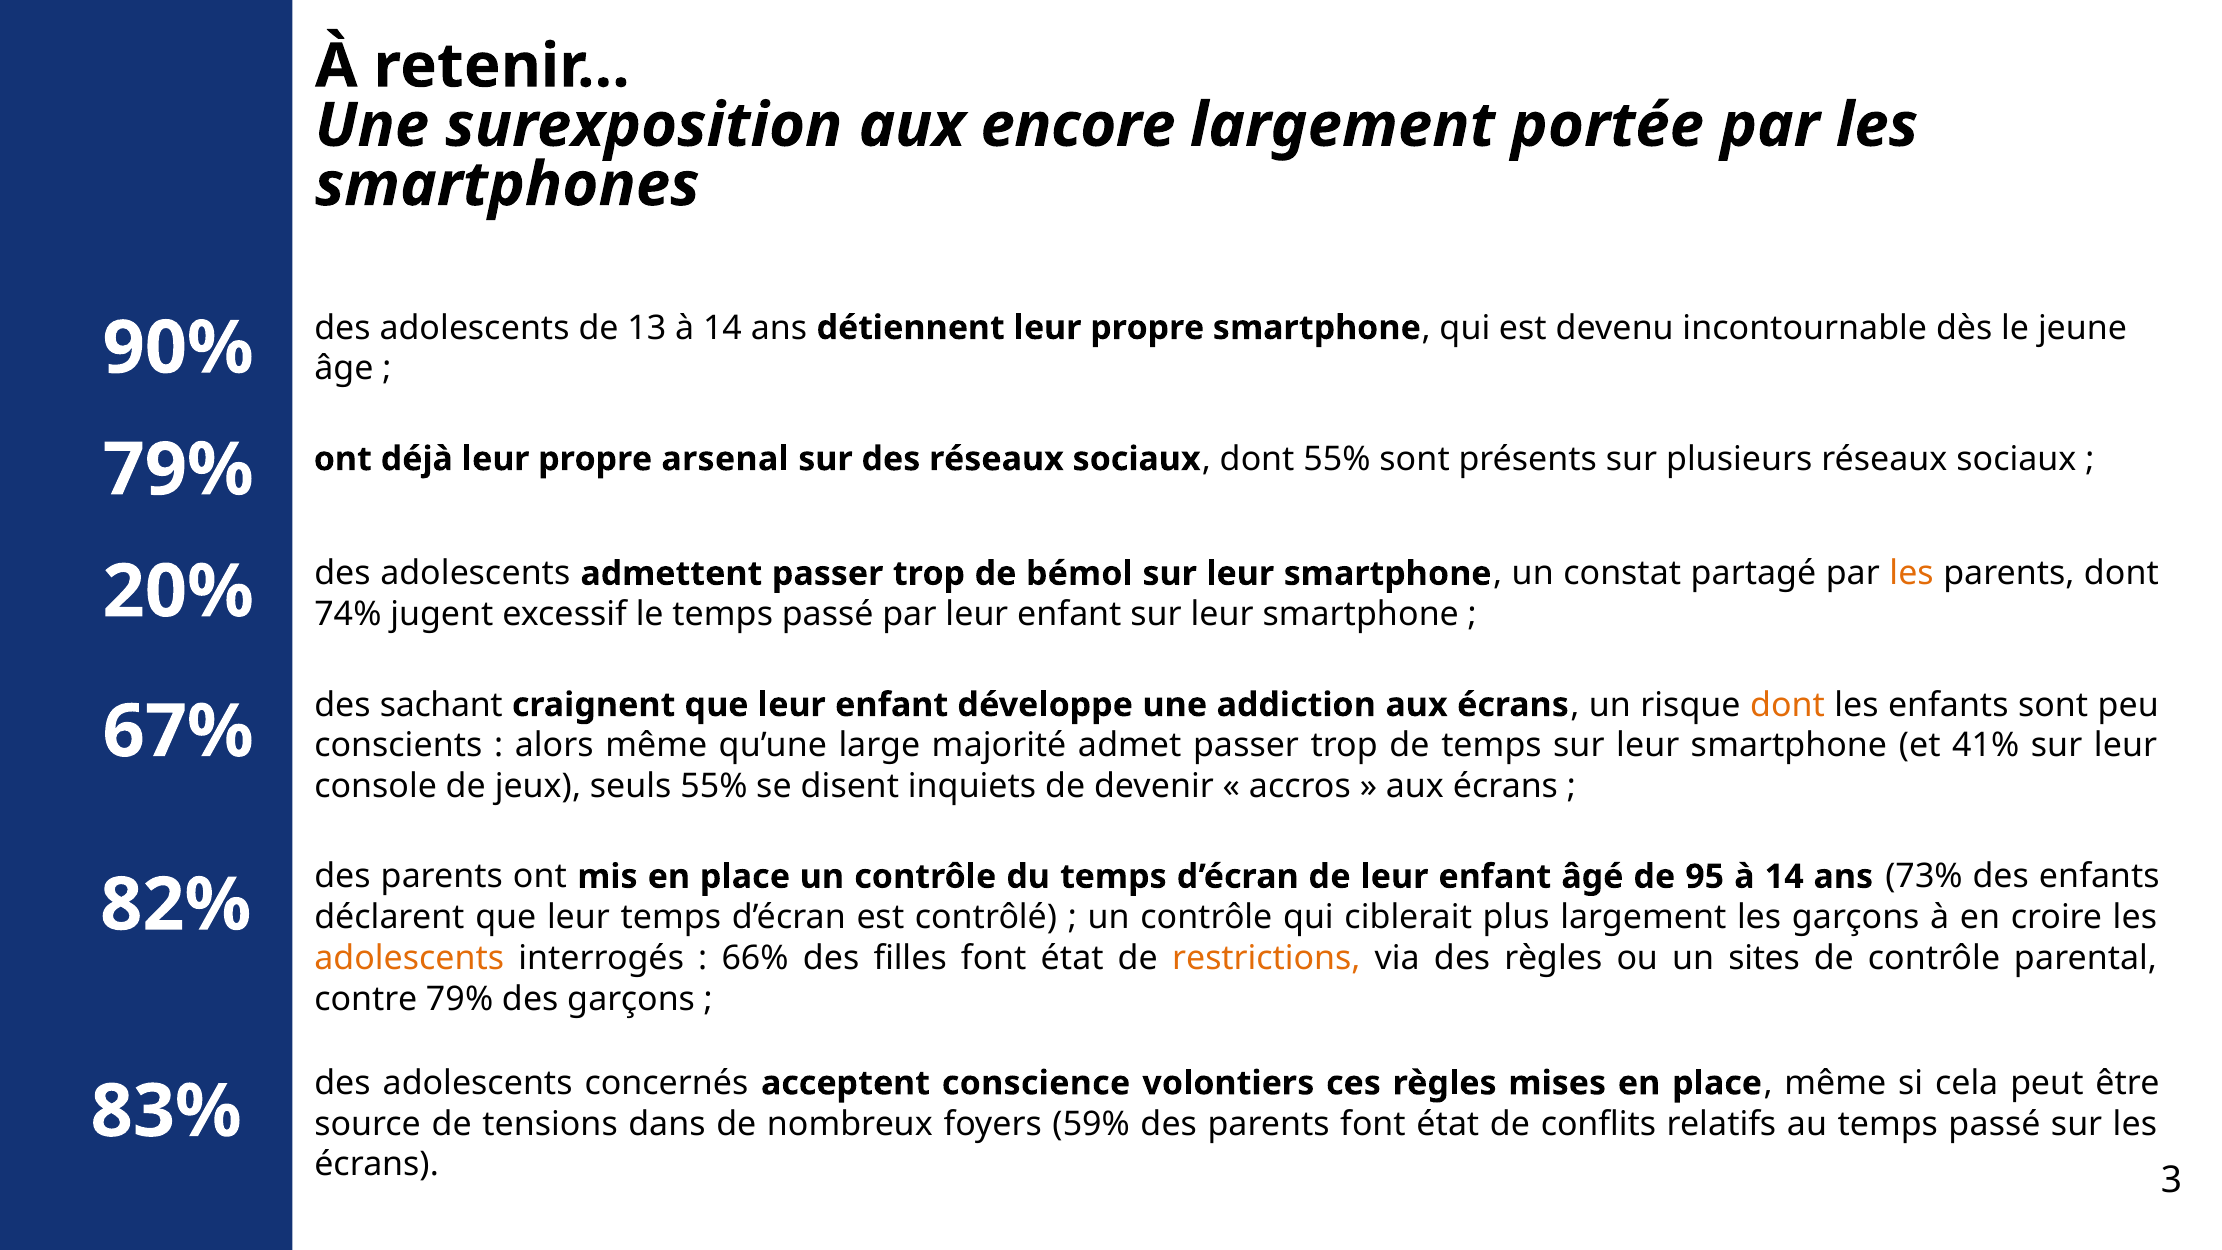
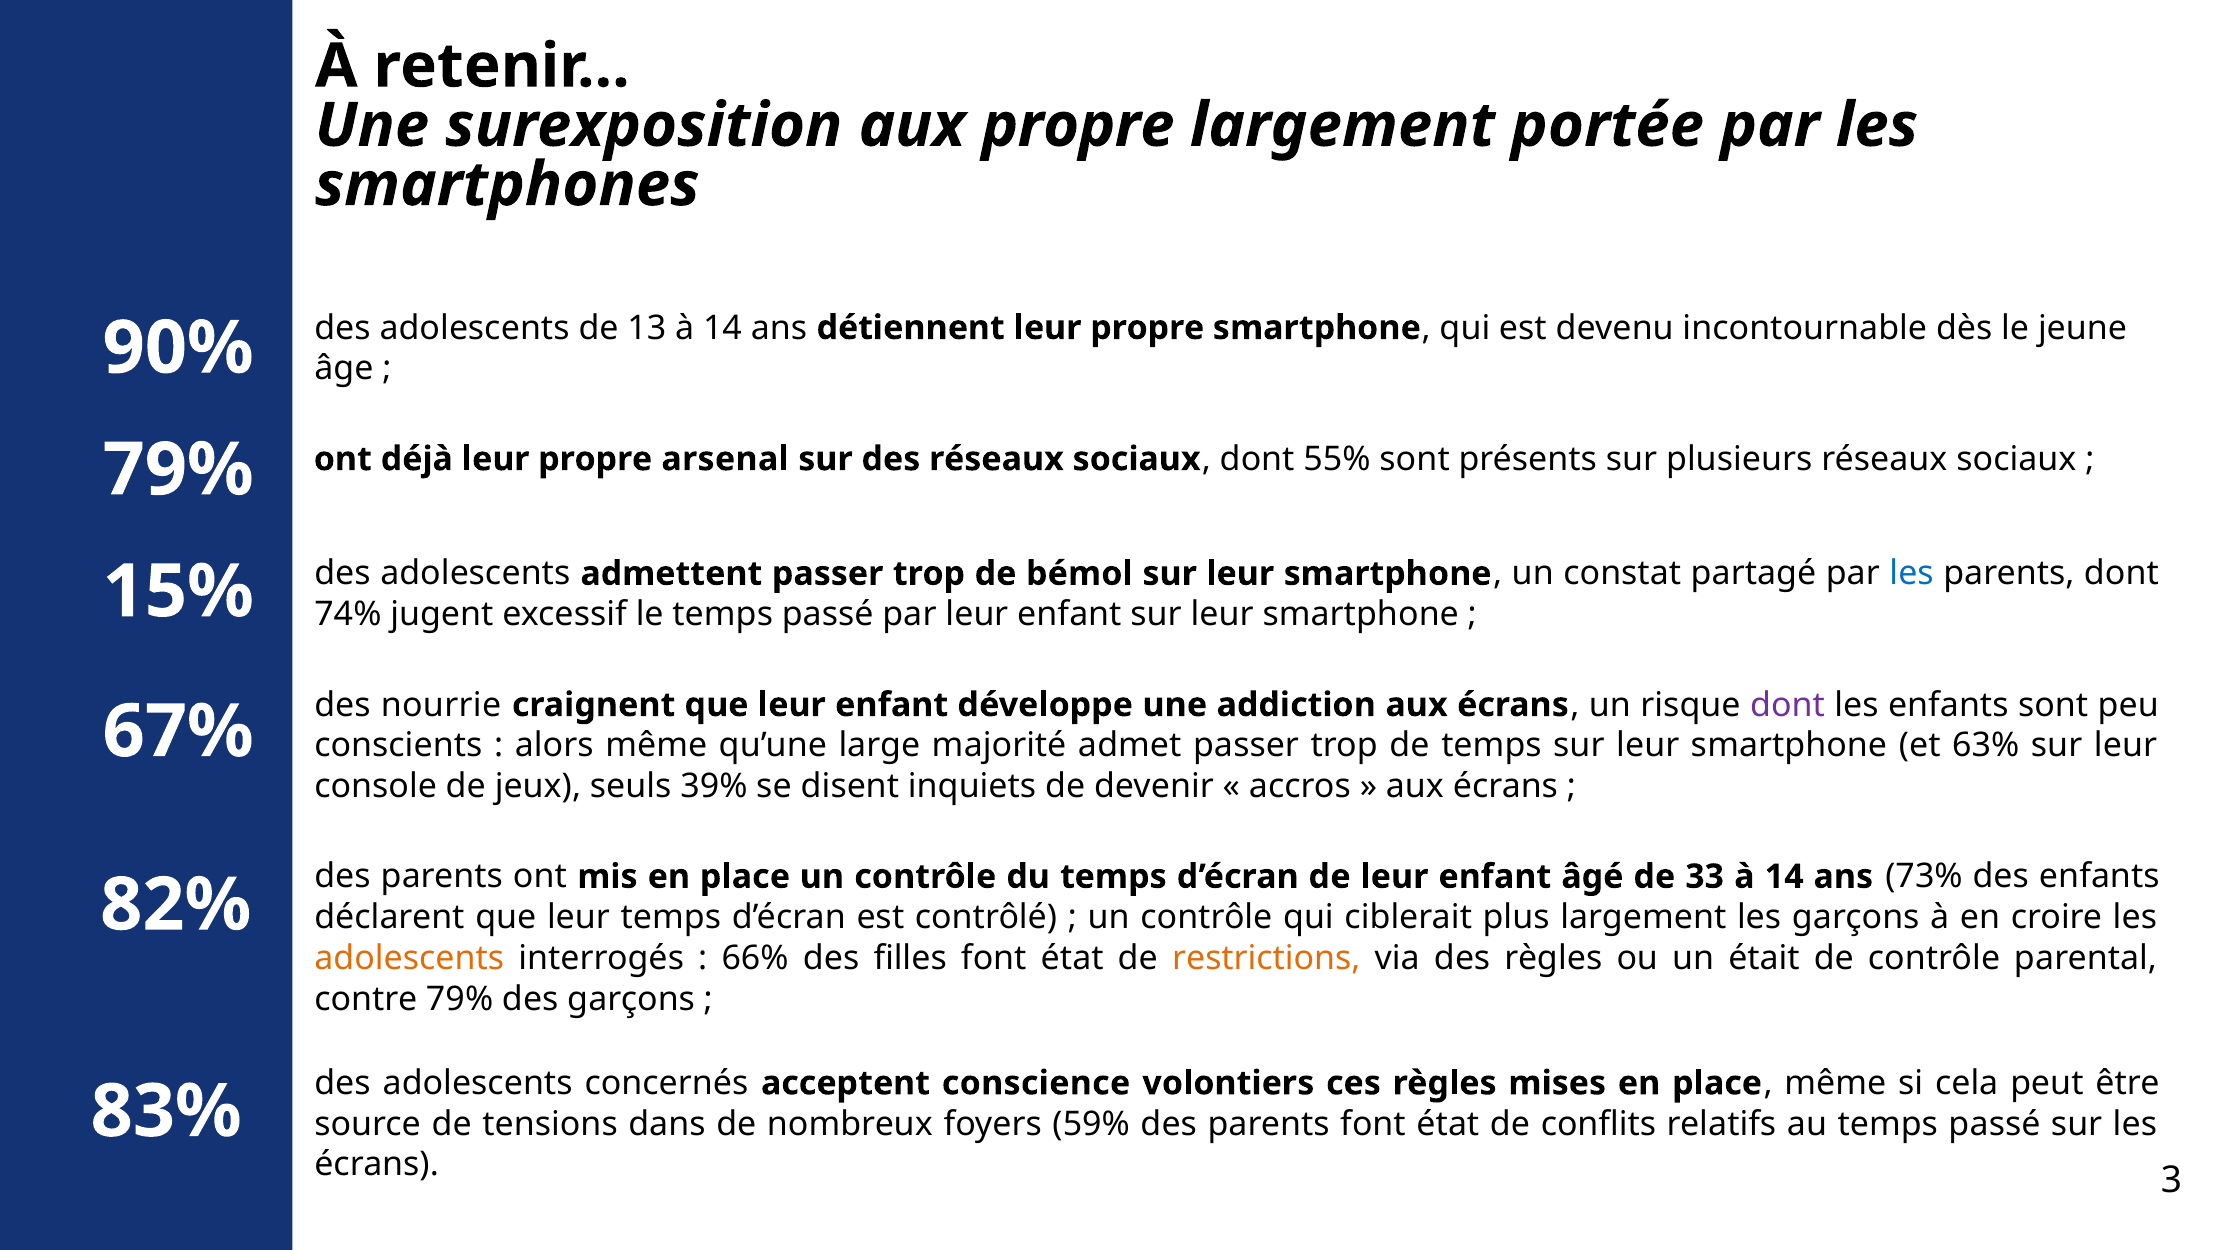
aux encore: encore -> propre (1078, 126)
20%: 20% -> 15% (178, 592)
les colour: orange -> blue (1912, 574)
sachant: sachant -> nourrie (441, 705)
dont colour: orange -> purple (1787, 705)
41%: 41% -> 63% (1986, 746)
seuls 55%: 55% -> 39% (714, 786)
95: 95 -> 33 (1705, 877)
sites: sites -> était (1764, 958)
